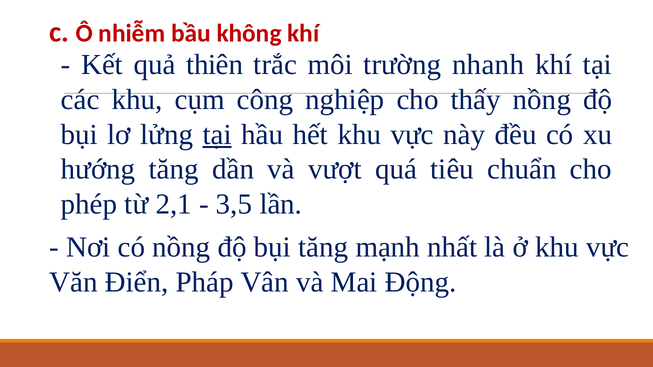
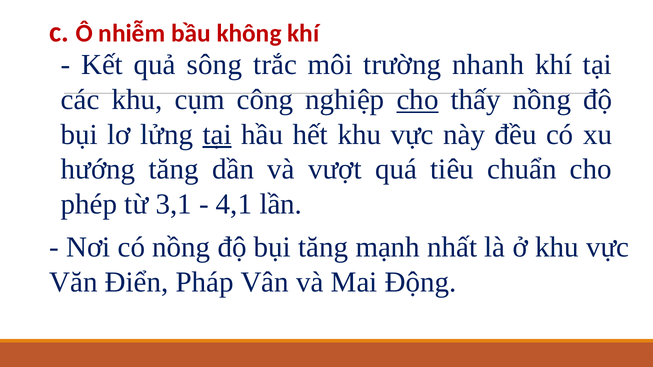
thiên: thiên -> sông (214, 65)
cho underline: none -> present (418, 100)
2,1: 2,1 -> 3,1 (174, 204)
3,5: 3,5 -> 4,1 (234, 204)
